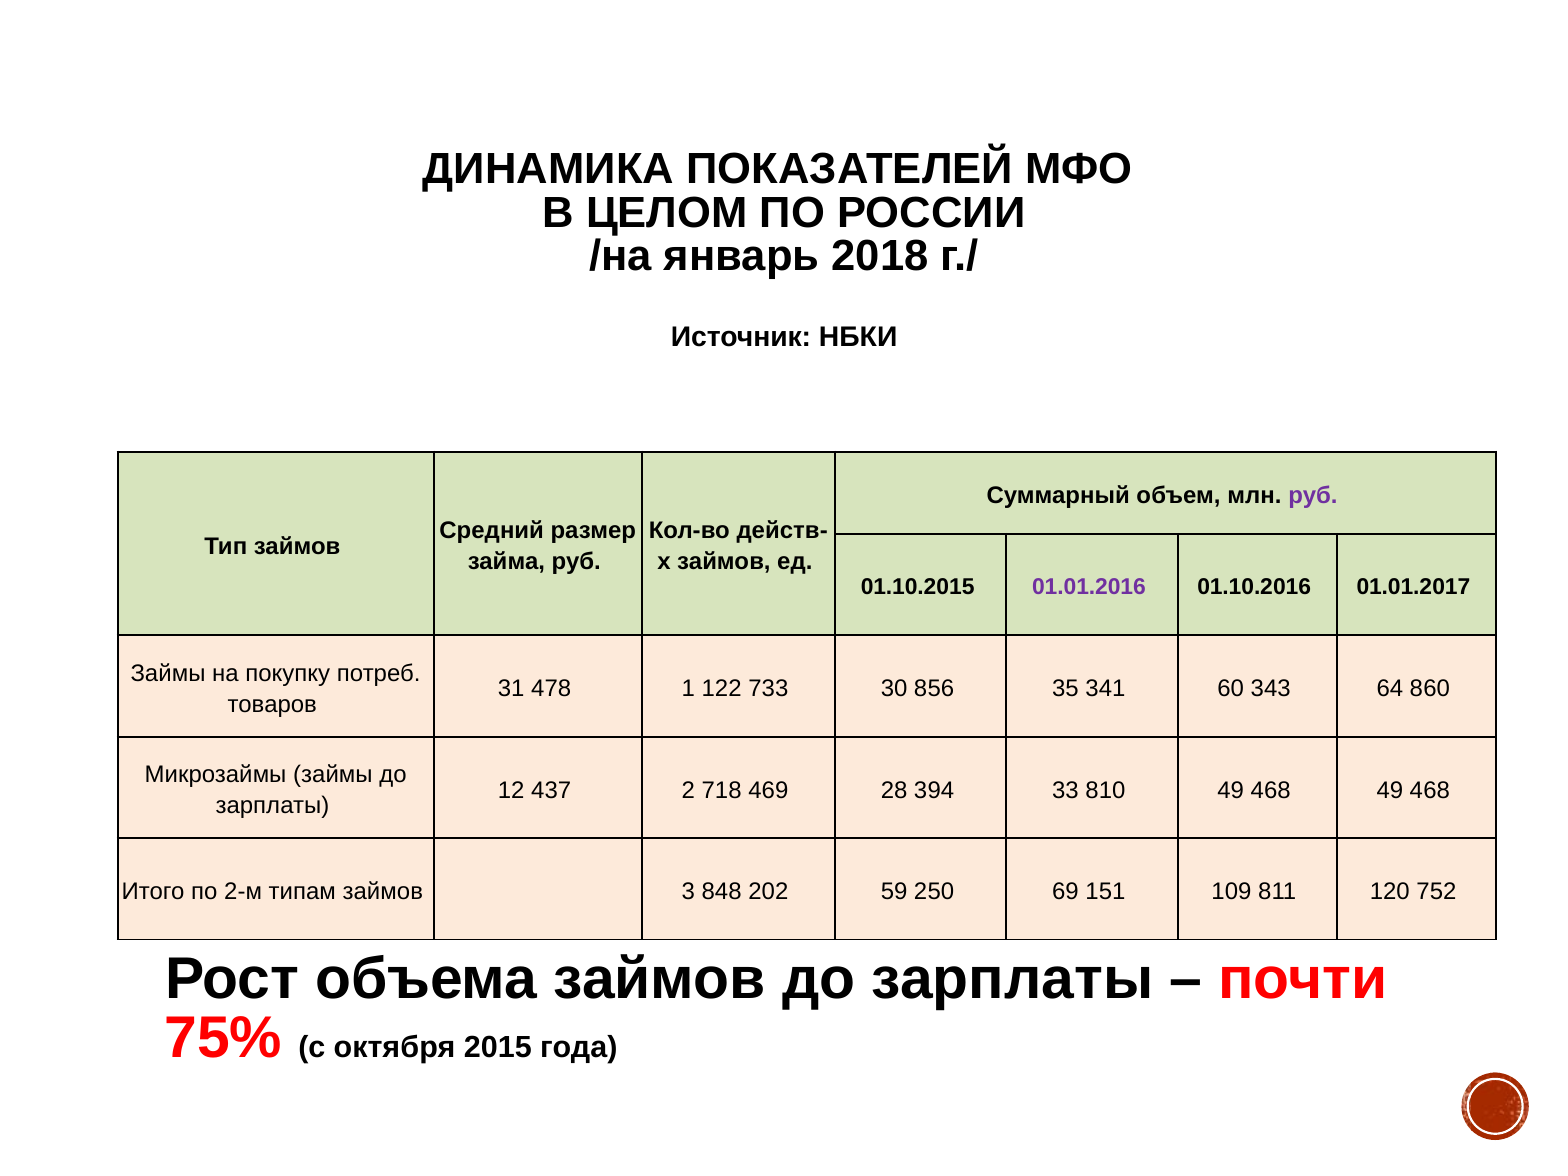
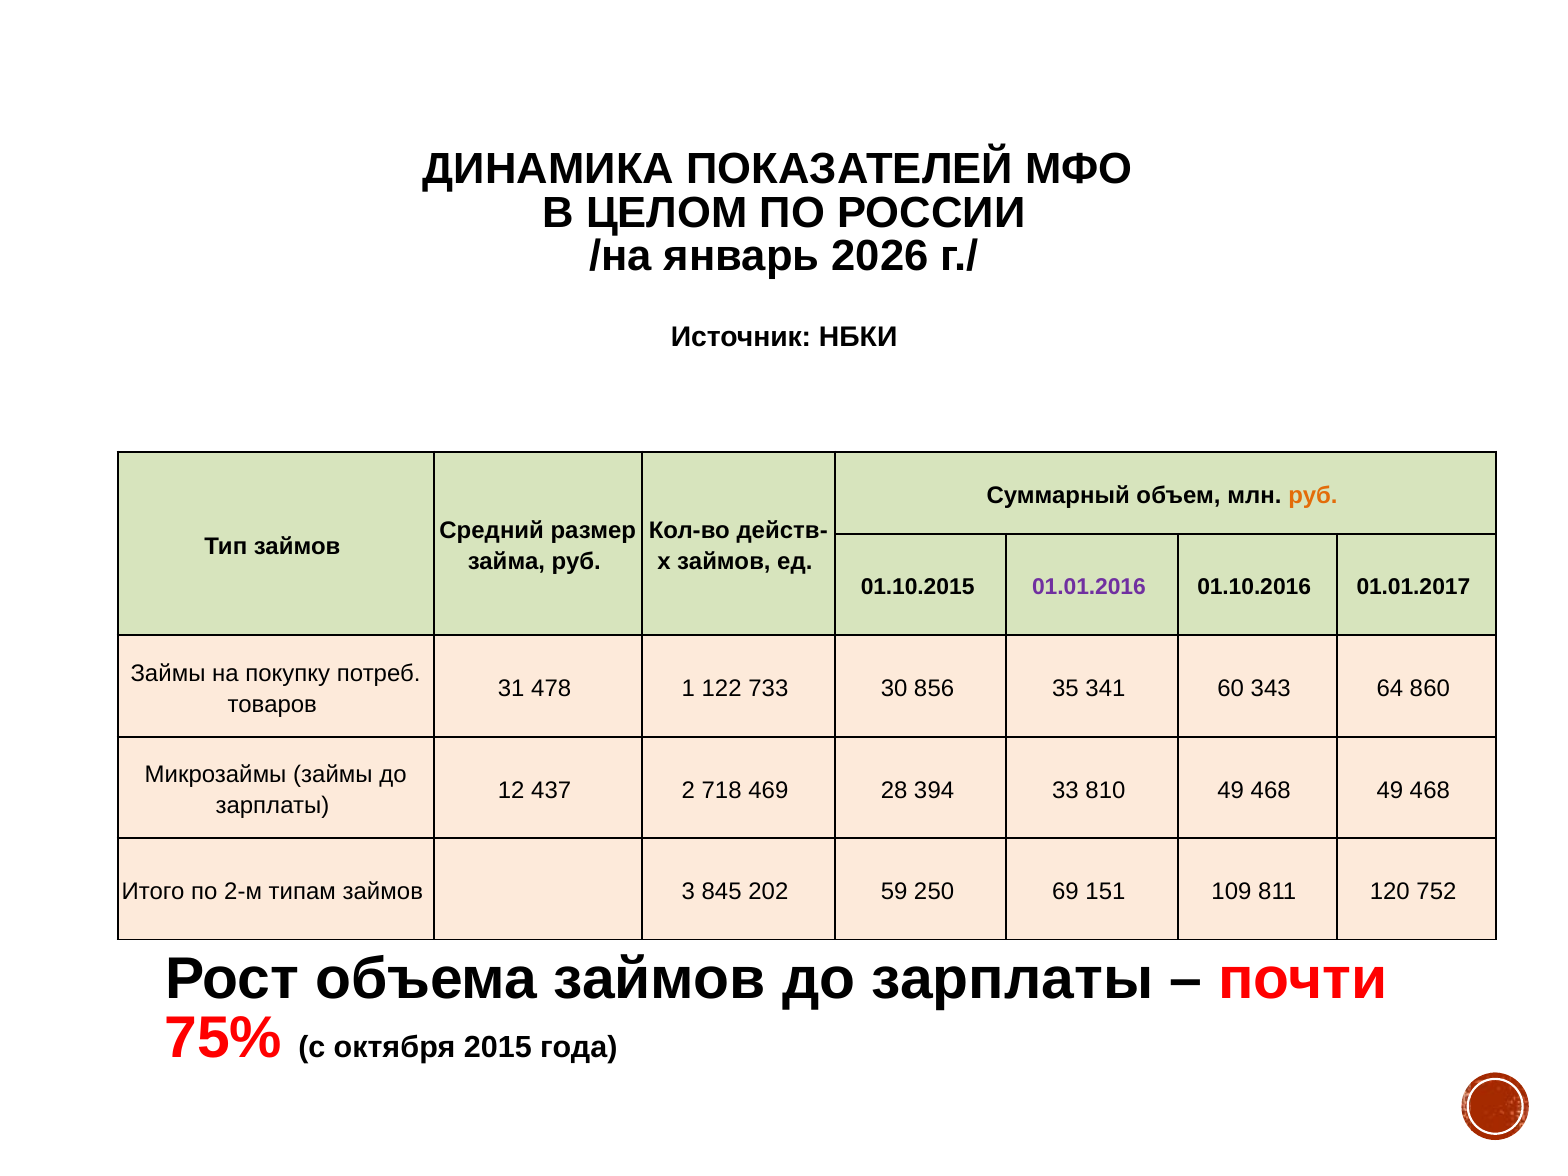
2018: 2018 -> 2026 (880, 256)
руб colour: purple -> orange (1313, 496)
848: 848 -> 845 (722, 892)
